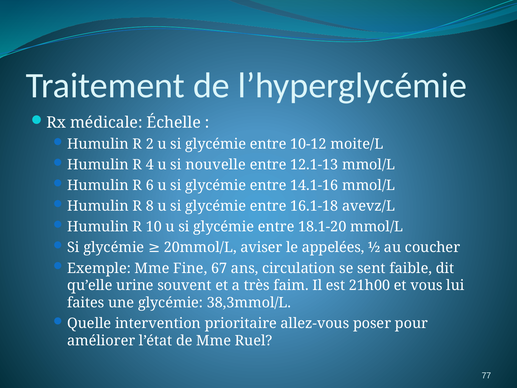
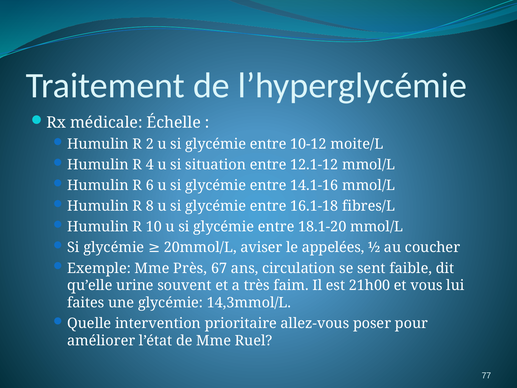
nouvelle: nouvelle -> situation (216, 165)
12.1-13: 12.1-13 -> 12.1-12 (314, 165)
avevz/L: avevz/L -> fibres/L (369, 206)
Fine: Fine -> Près (190, 268)
38,3mmol/L: 38,3mmol/L -> 14,3mmol/L (249, 303)
